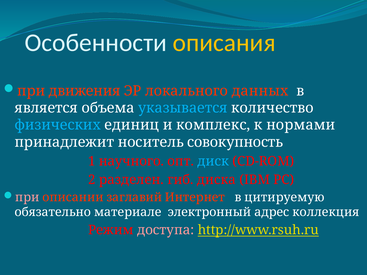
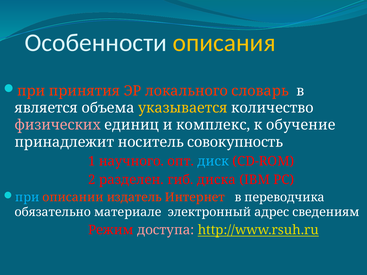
движения: движения -> принятия (85, 91)
данных: данных -> словарь (260, 91)
указывается colour: light blue -> yellow (183, 108)
физических colour: light blue -> pink (58, 125)
нормами: нормами -> обучение (301, 125)
при colour: pink -> light blue (27, 198)
заглавий: заглавий -> издатель (134, 198)
цитируемую: цитируемую -> переводчика (285, 198)
коллекция: коллекция -> сведениям (326, 212)
